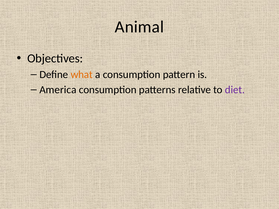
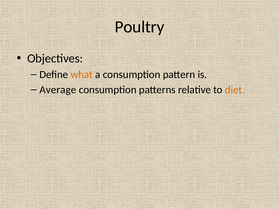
Animal: Animal -> Poultry (140, 27)
America: America -> Average (58, 90)
diet colour: purple -> orange (235, 90)
